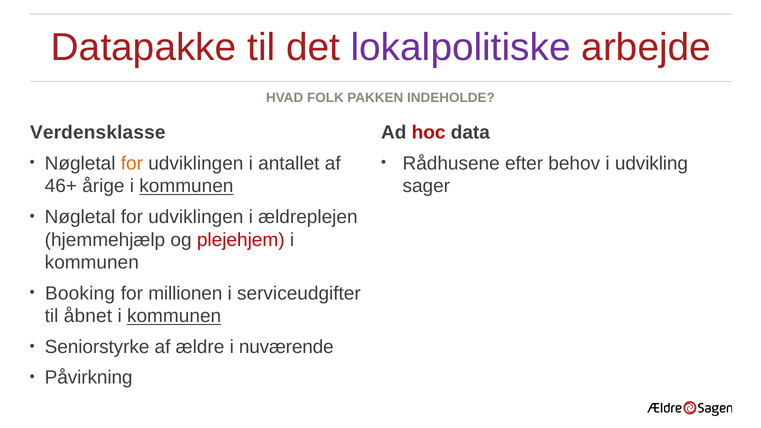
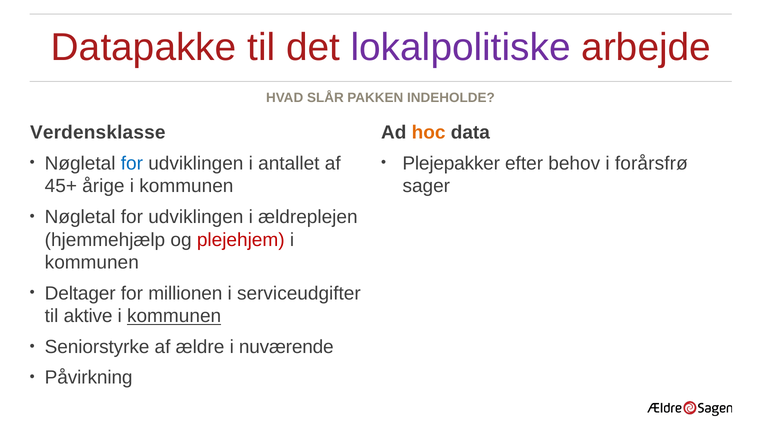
FOLK: FOLK -> SLÅR (325, 98)
hoc colour: red -> orange (429, 133)
for colour: orange -> blue (132, 163)
Rådhusene: Rådhusene -> Plejepakker (451, 163)
udvikling: udvikling -> forårsfrø (651, 163)
46+: 46+ -> 45+ (61, 186)
kommunen underline: present -> none (186, 186)
Booking: Booking -> Deltager (80, 293)
åbnet: åbnet -> aktive (88, 316)
